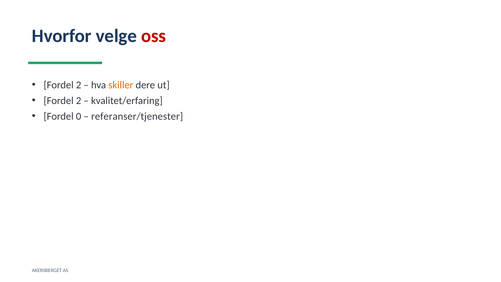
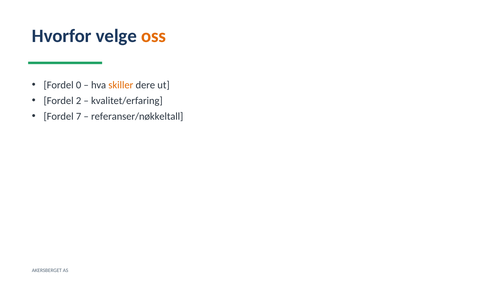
oss colour: red -> orange (154, 36)
2: 2 -> 0 (79, 85)
0: 0 -> 7 (79, 116)
referanser/tjenester: referanser/tjenester -> referanser/nøkkeltall (137, 116)
